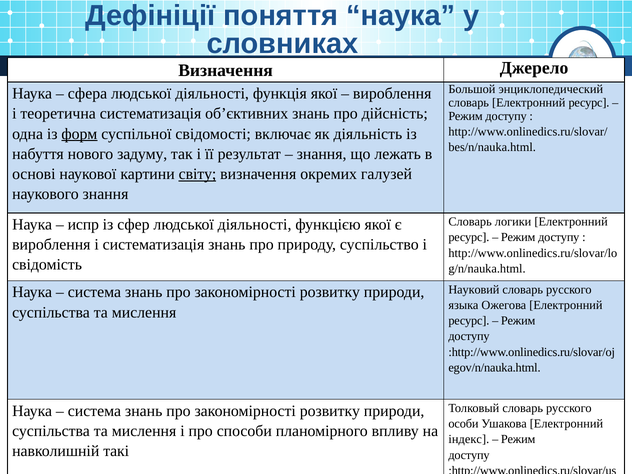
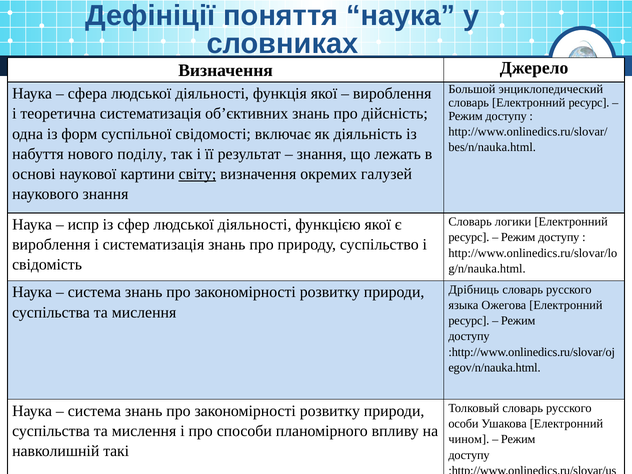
форм underline: present -> none (79, 134)
задуму: задуму -> поділу (142, 154)
Науковий: Науковий -> Дрібниць (474, 290)
індекс: індекс -> чином (469, 439)
